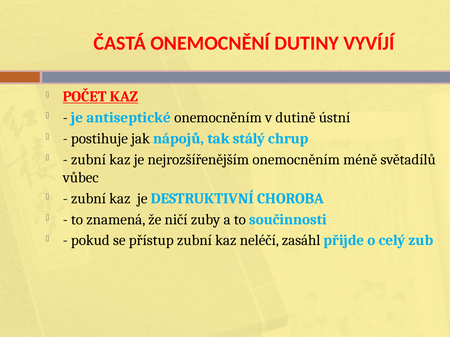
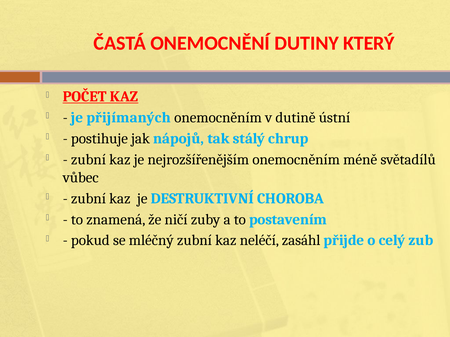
VYVÍJÍ: VYVÍJÍ -> KTERÝ (369, 43)
antiseptické: antiseptické -> přijímaných (129, 118)
součinnosti: součinnosti -> postavením (288, 220)
přístup: přístup -> mléčný (151, 241)
